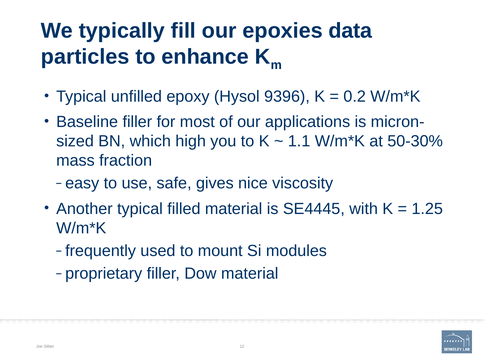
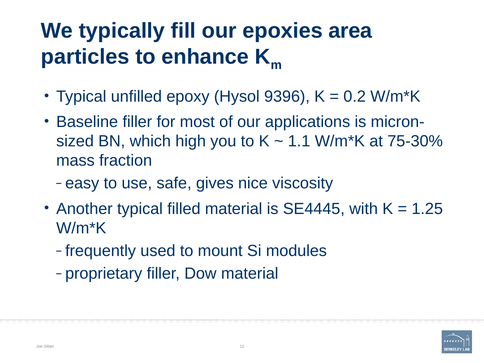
data: data -> area (350, 31)
50-30%: 50-30% -> 75-30% (415, 141)
